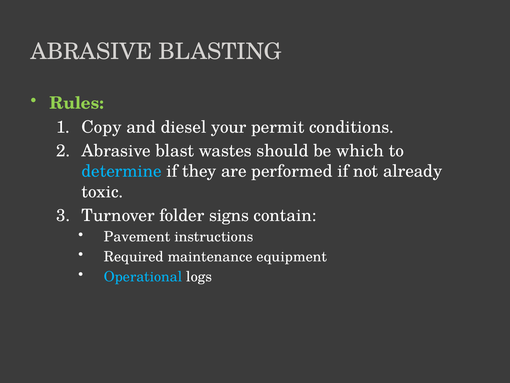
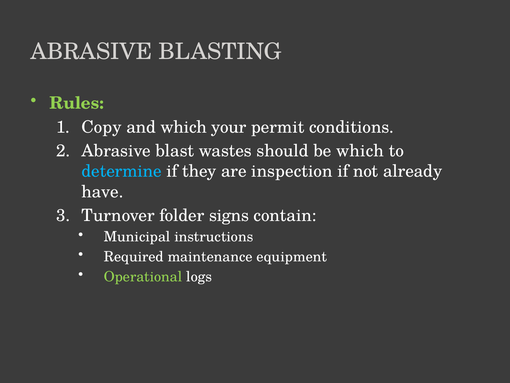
and diesel: diesel -> which (184, 127)
performed: performed -> inspection (292, 171)
toxic: toxic -> have (102, 192)
Pavement: Pavement -> Municipal (137, 237)
Operational colour: light blue -> light green (143, 276)
